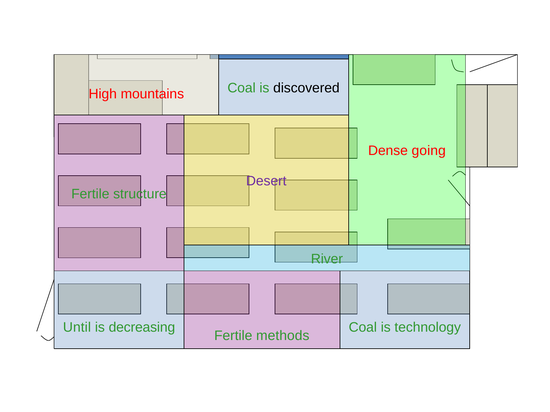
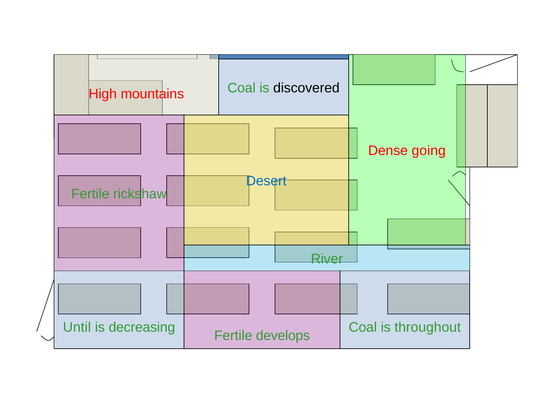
Desert colour: purple -> blue (266, 181)
structure: structure -> rickshaw (140, 194)
technology: technology -> throughout (428, 328)
methods: methods -> develops (283, 336)
